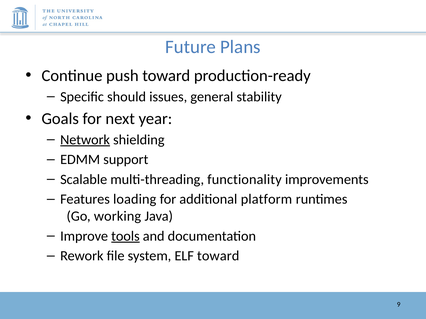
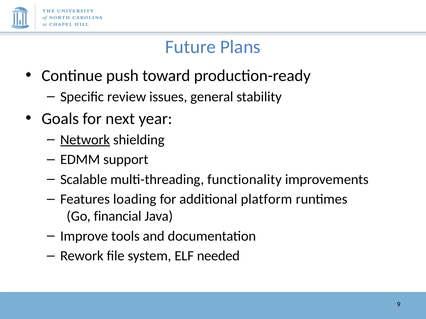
should: should -> review (127, 97)
working: working -> financial (118, 217)
tools underline: present -> none (125, 236)
ELF toward: toward -> needed (218, 256)
